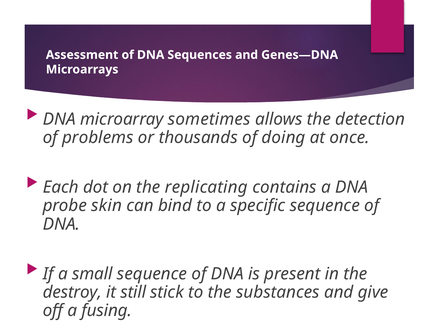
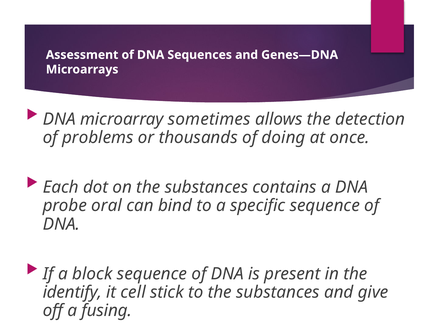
on the replicating: replicating -> substances (206, 188)
skin: skin -> oral (107, 206)
small: small -> block (92, 274)
destroy: destroy -> identify (72, 293)
still: still -> cell (133, 293)
